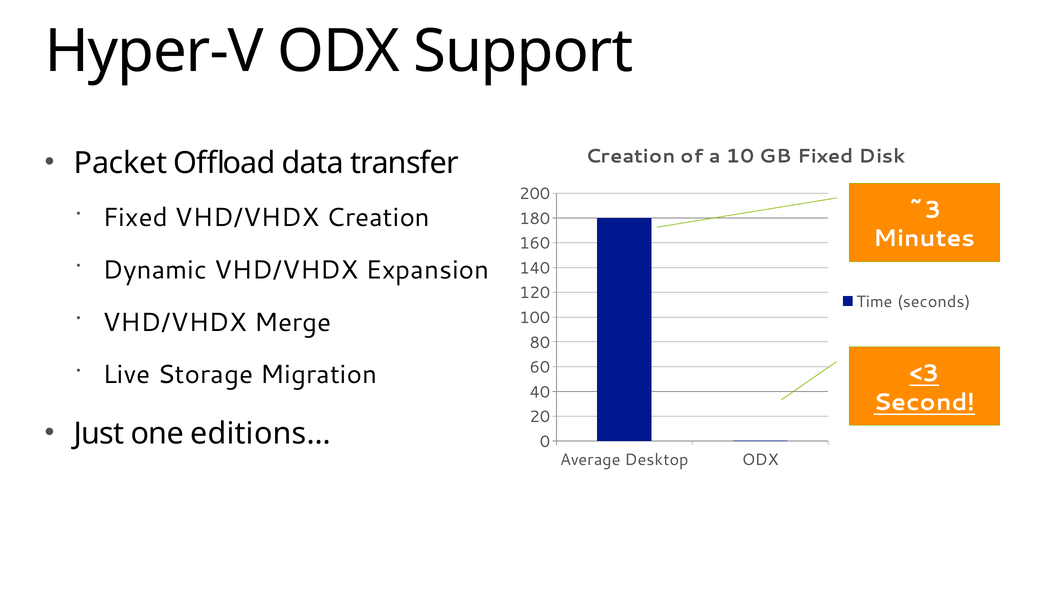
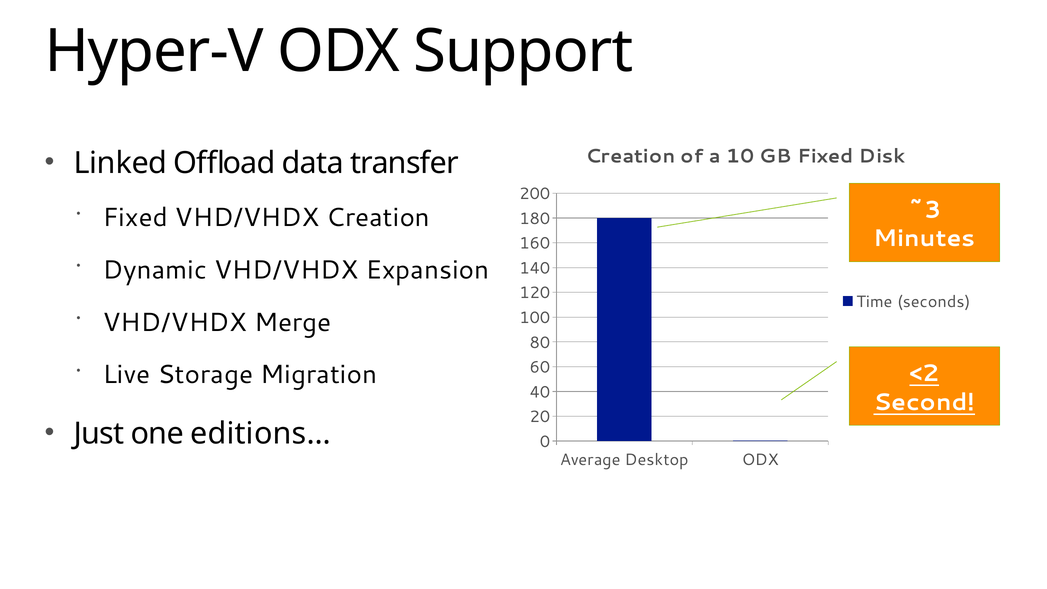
Packet: Packet -> Linked (120, 163)
<3: <3 -> <2 (924, 373)
